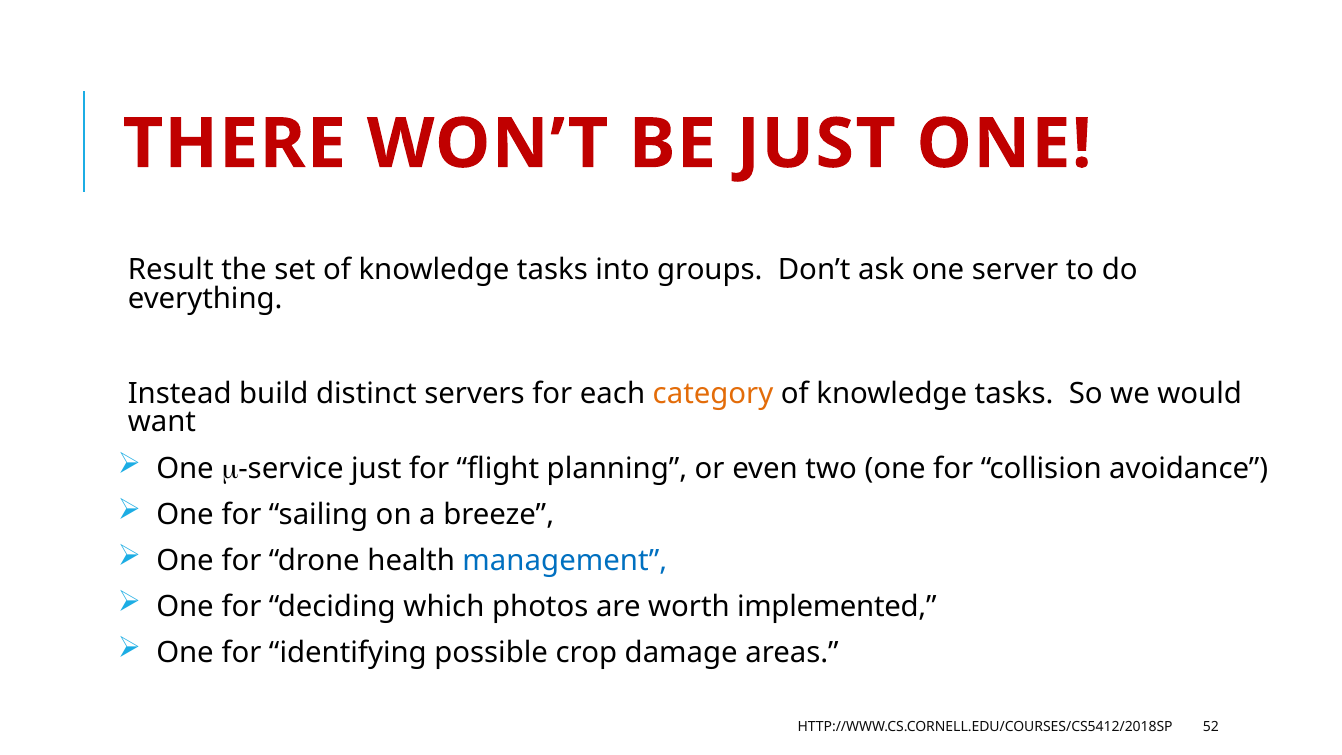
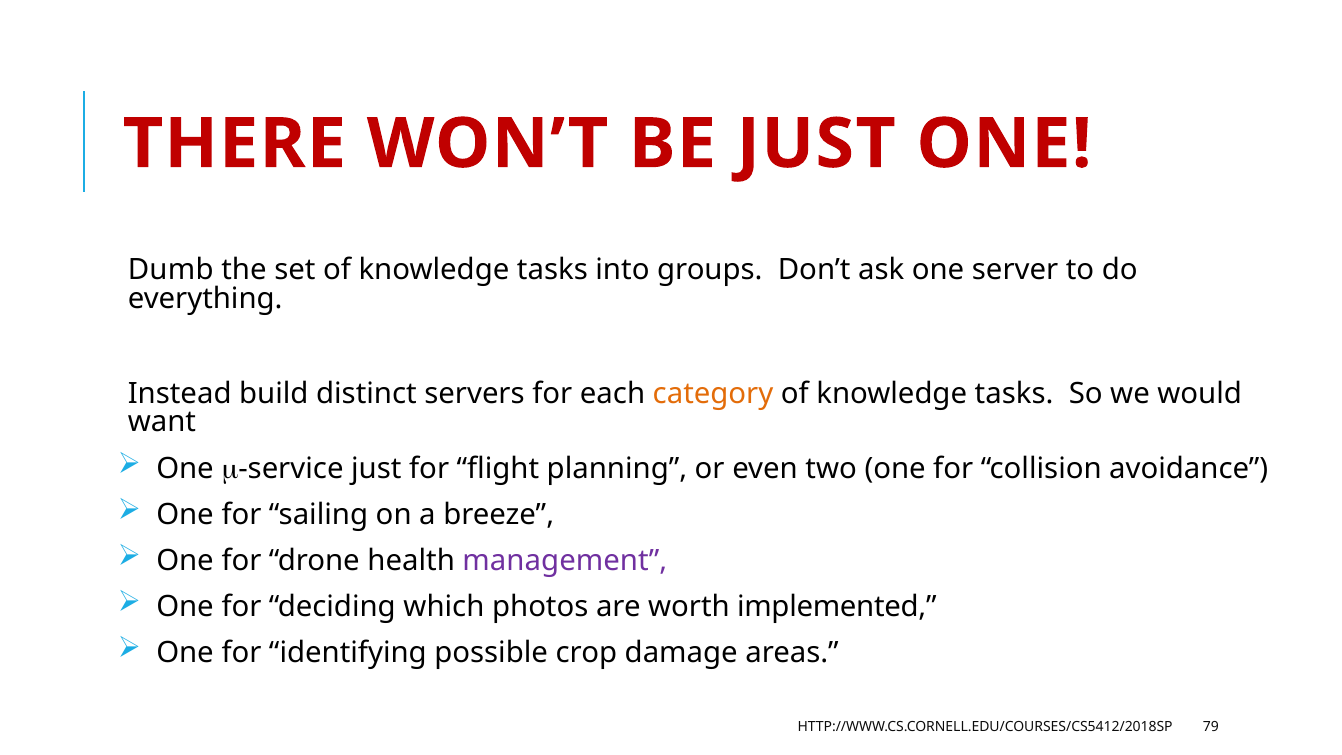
Result: Result -> Dumb (171, 270)
management colour: blue -> purple (565, 560)
52: 52 -> 79 (1211, 727)
